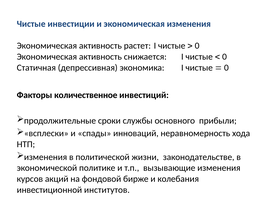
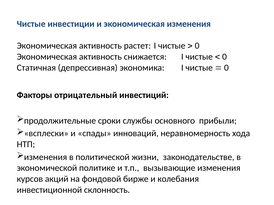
количественное: количественное -> отрицательный (86, 95)
институтов: институтов -> склонность (107, 190)
